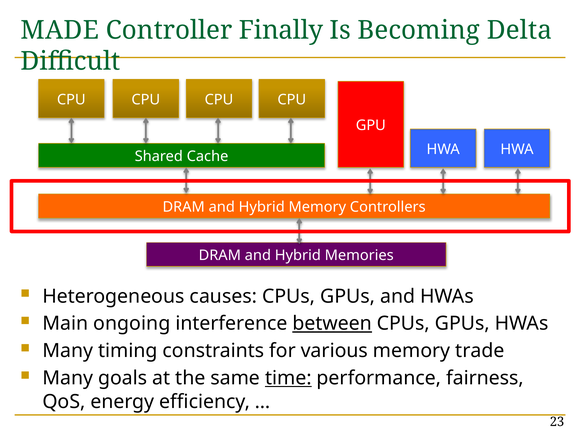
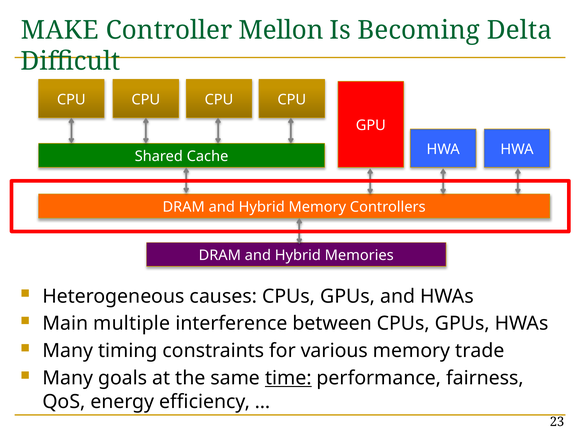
MADE: MADE -> MAKE (60, 30)
Finally: Finally -> Mellon (281, 30)
ongoing: ongoing -> multiple (132, 323)
between underline: present -> none (332, 323)
